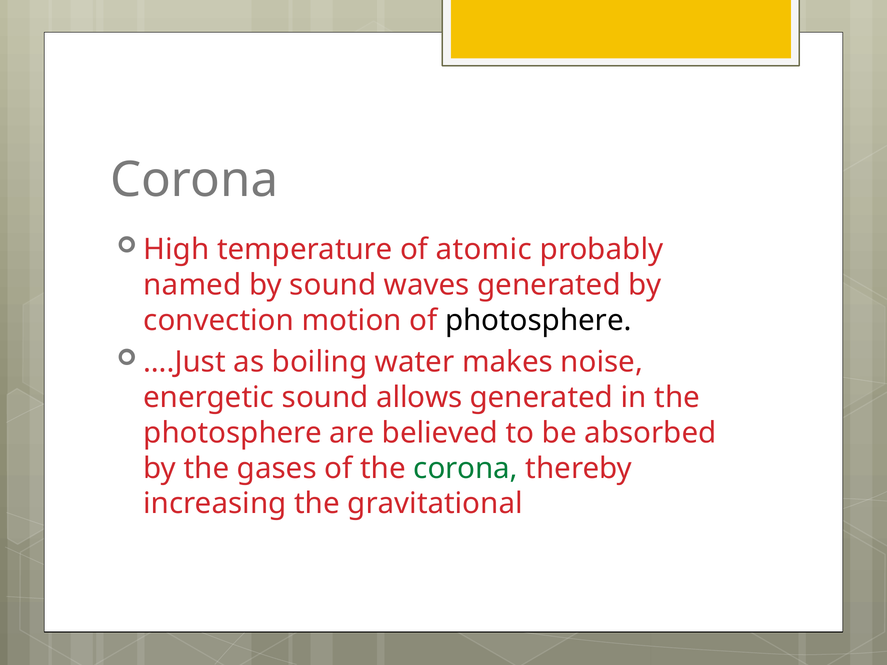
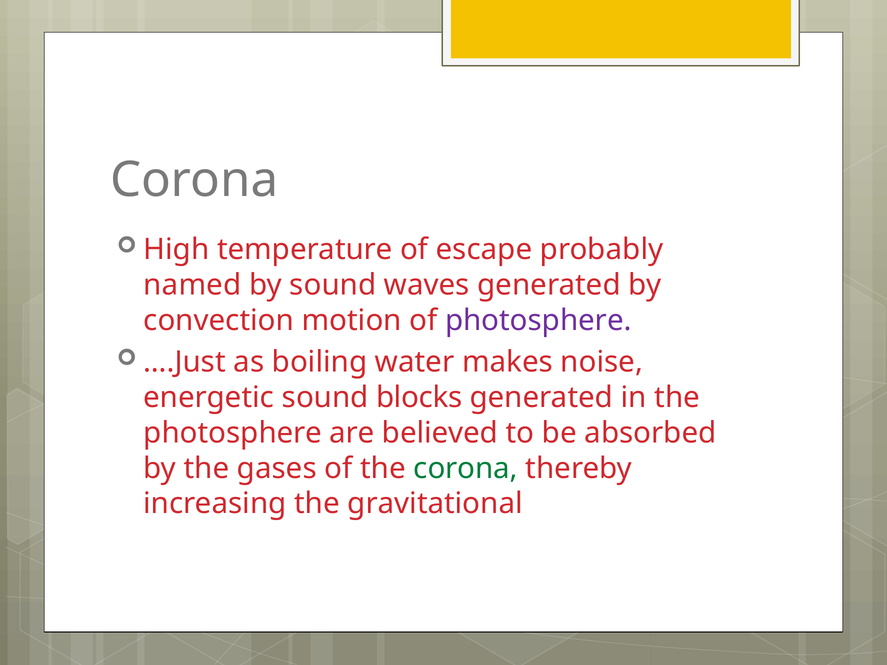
atomic: atomic -> escape (484, 250)
photosphere colour: black -> purple (538, 321)
allows: allows -> blocks (419, 397)
